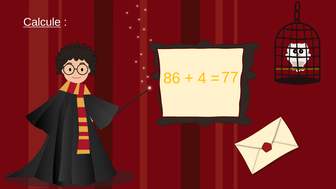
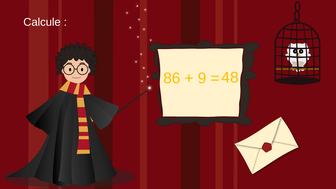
Calcule underline: present -> none (42, 22)
4: 4 -> 9 (202, 78)
77: 77 -> 48 (230, 78)
